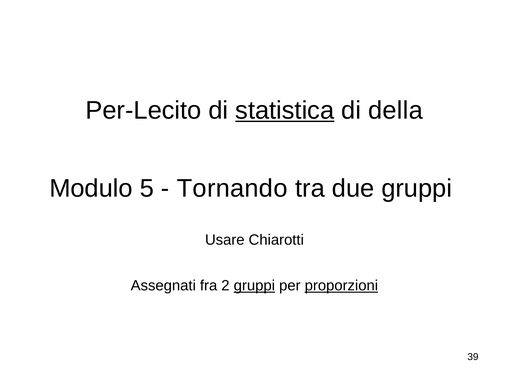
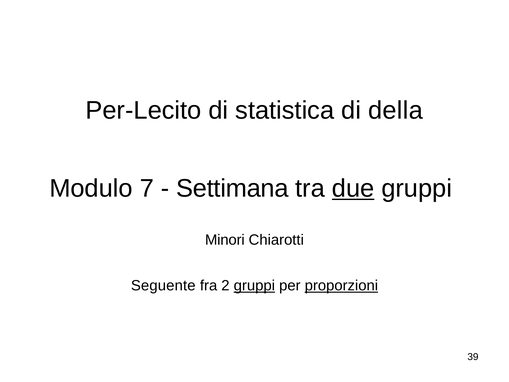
statistica underline: present -> none (285, 110)
5: 5 -> 7 (147, 188)
Tornando: Tornando -> Settimana (232, 188)
due underline: none -> present (353, 188)
Usare: Usare -> Minori (225, 240)
Assegnati: Assegnati -> Seguente (163, 286)
